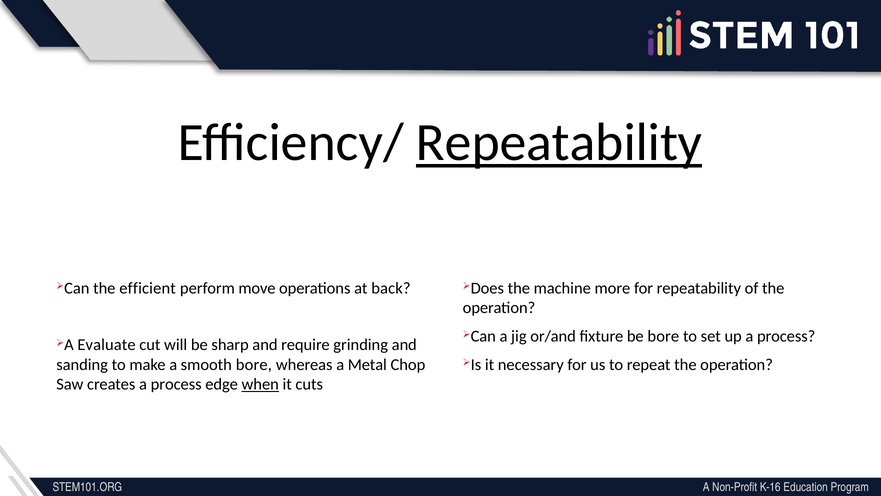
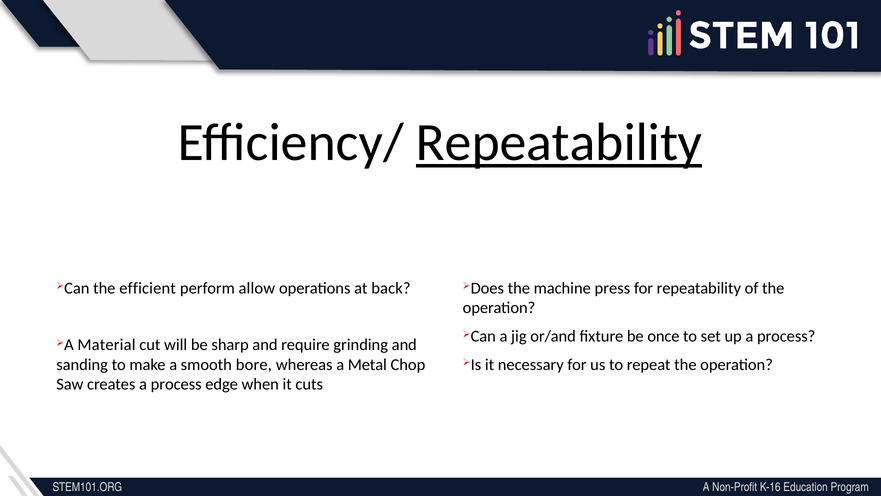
move: move -> allow (257, 288)
more: more -> press (612, 288)
be bore: bore -> once (663, 336)
Evaluate: Evaluate -> Material (106, 345)
when underline: present -> none (260, 384)
